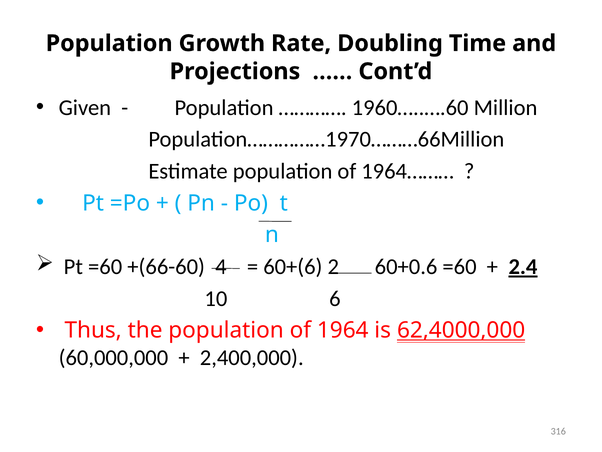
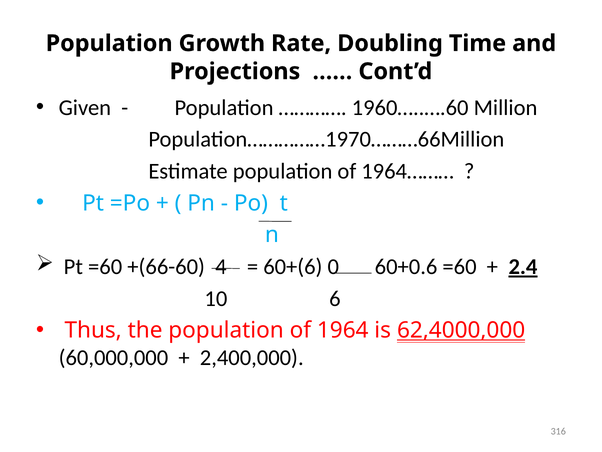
2: 2 -> 0 (333, 267)
